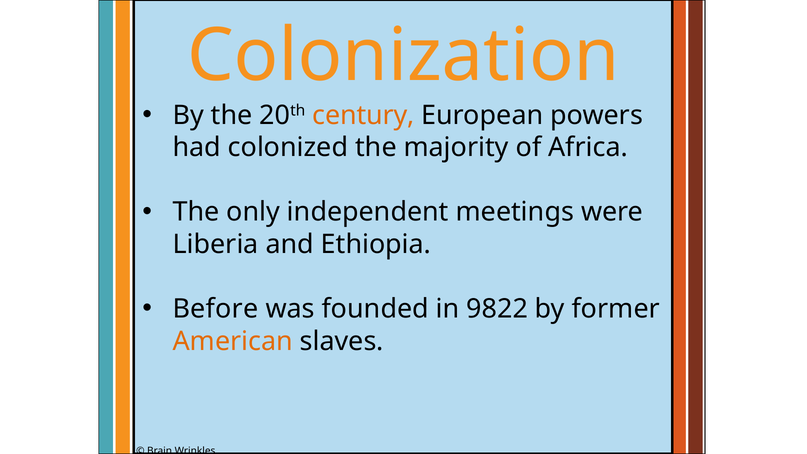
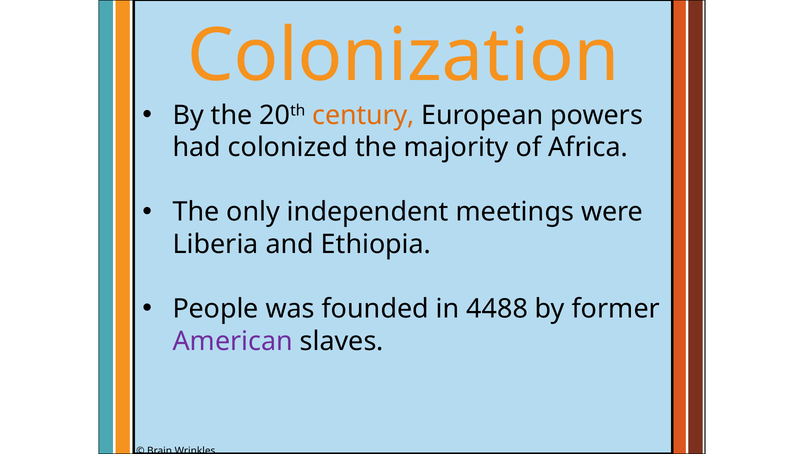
Before: Before -> People (216, 309)
9822: 9822 -> 4488 (497, 309)
American colour: orange -> purple (233, 341)
